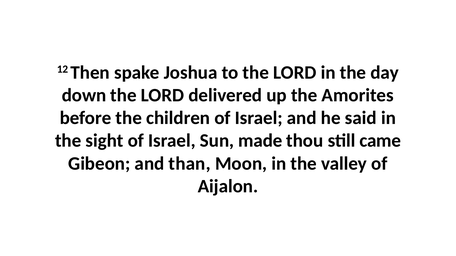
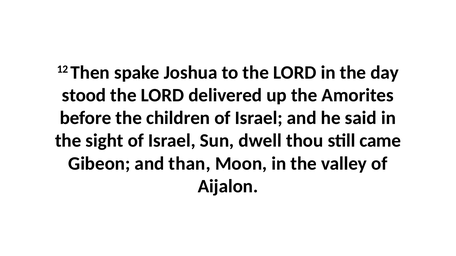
down: down -> stood (84, 95)
made: made -> dwell (260, 141)
